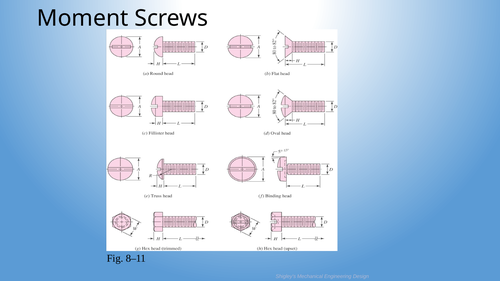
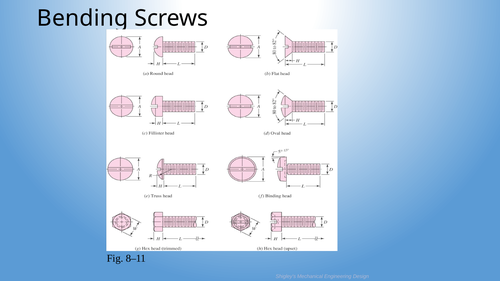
Moment: Moment -> Bending (83, 18)
